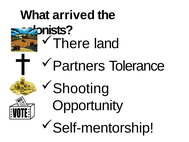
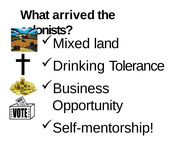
There: There -> Mixed (71, 43)
Partners: Partners -> Drinking (79, 66)
Shooting: Shooting -> Business (81, 88)
